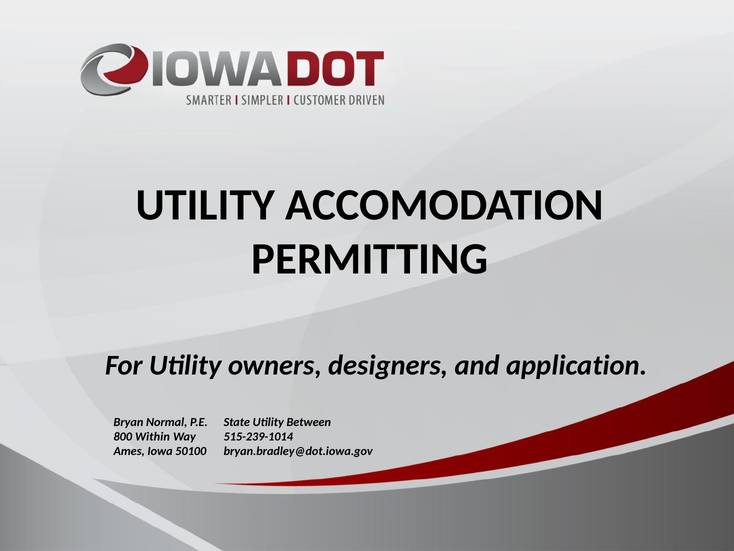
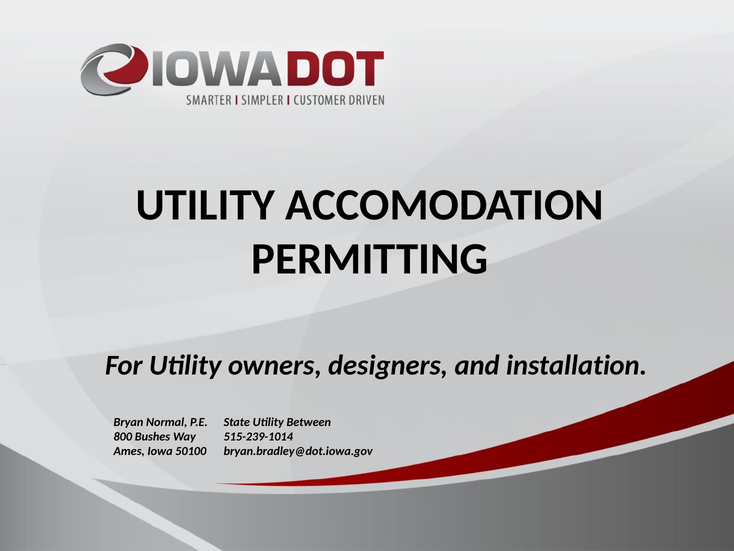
application: application -> installation (577, 365)
Within: Within -> Bushes (153, 436)
